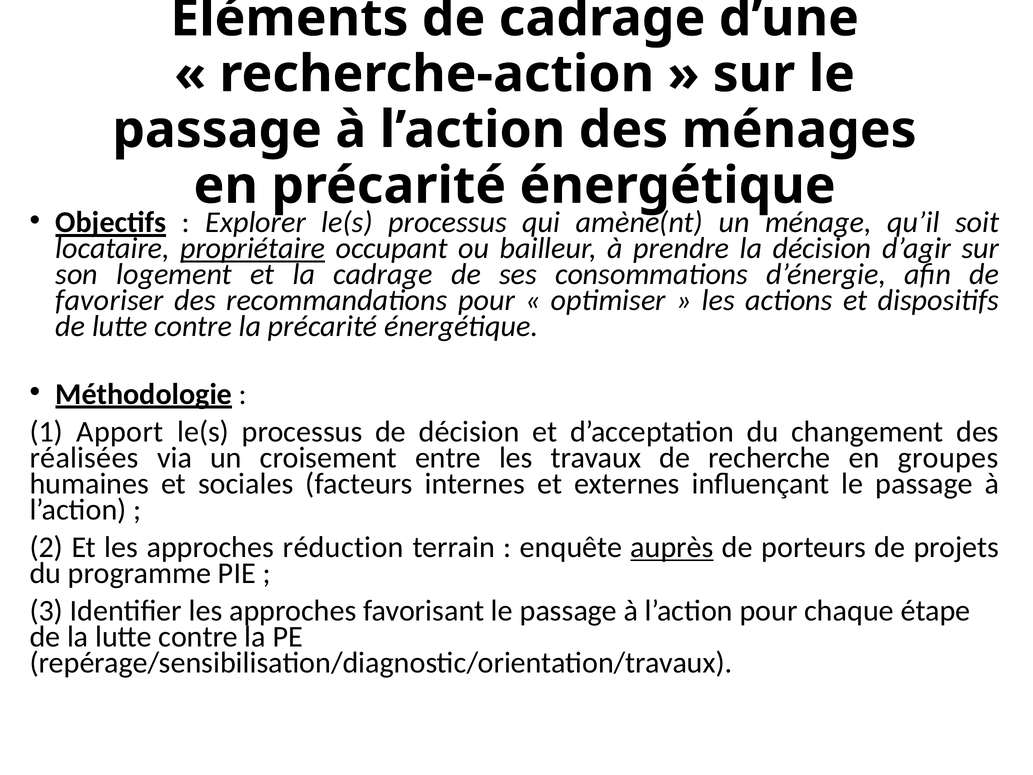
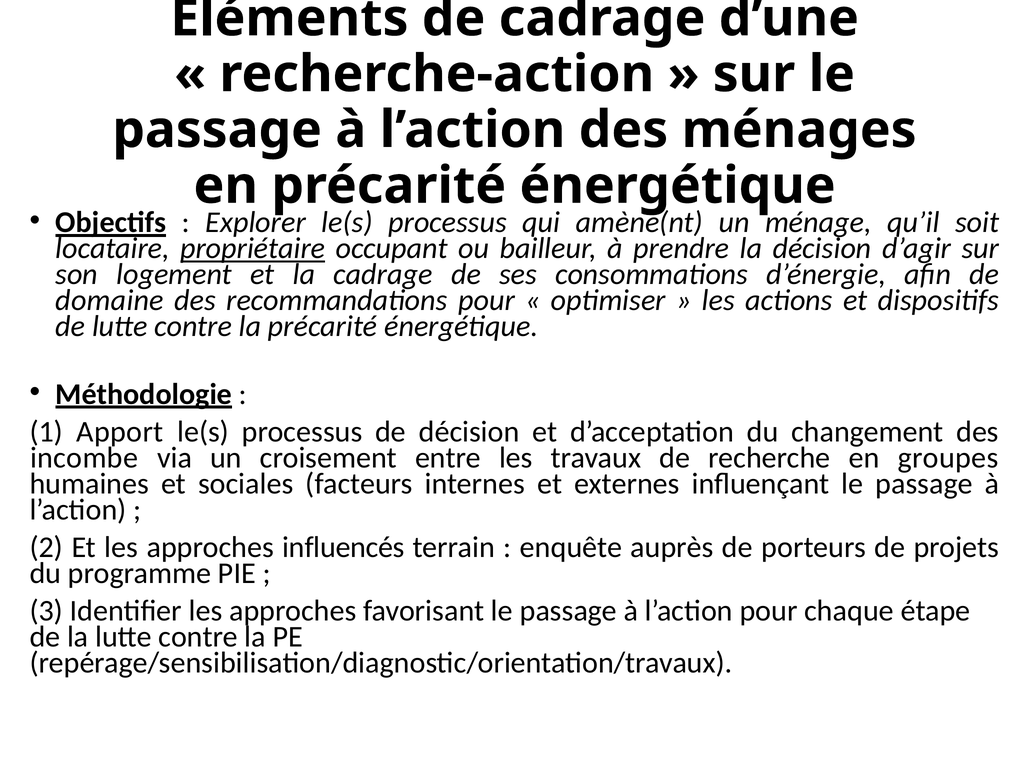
favoriser: favoriser -> domaine (110, 300)
réalisées: réalisées -> incombe (84, 457)
réduction: réduction -> influencés (343, 547)
auprès underline: present -> none (672, 547)
